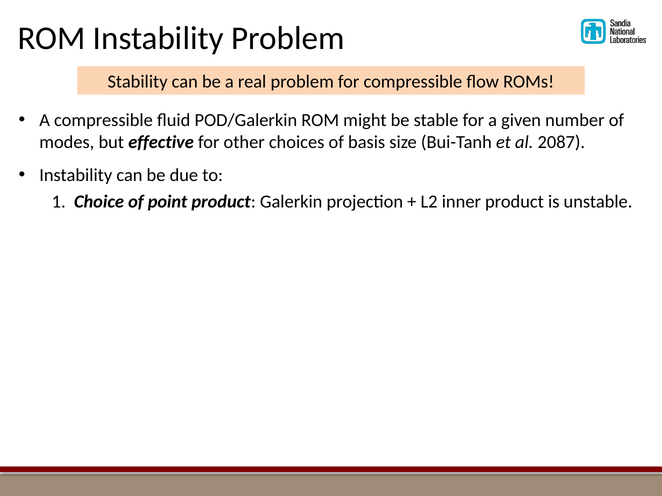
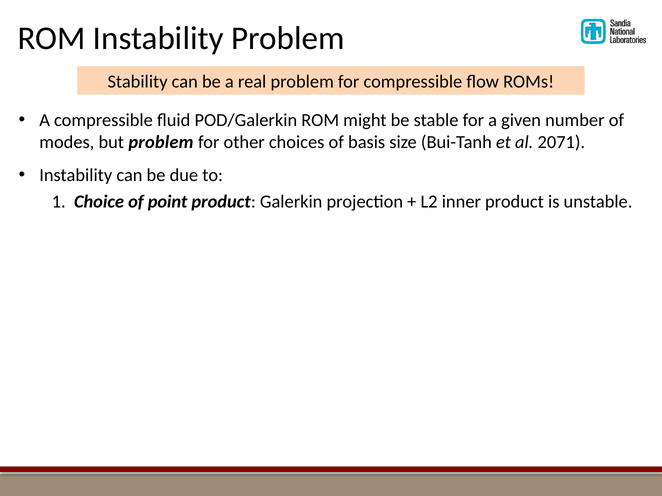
but effective: effective -> problem (161, 142)
2087: 2087 -> 2071 (561, 142)
